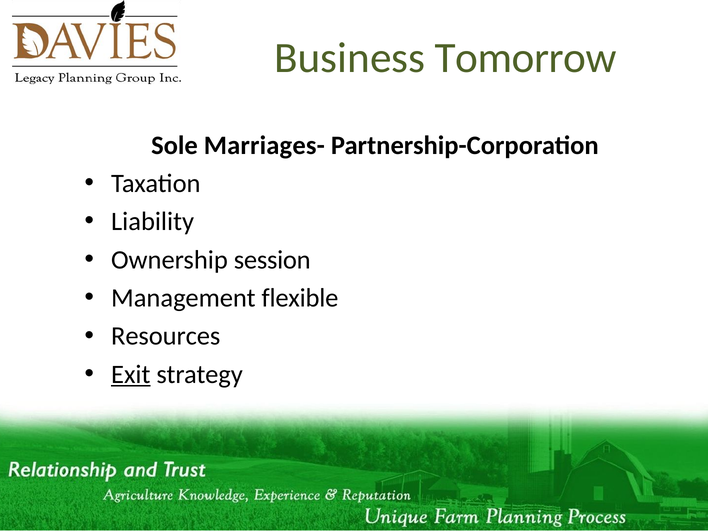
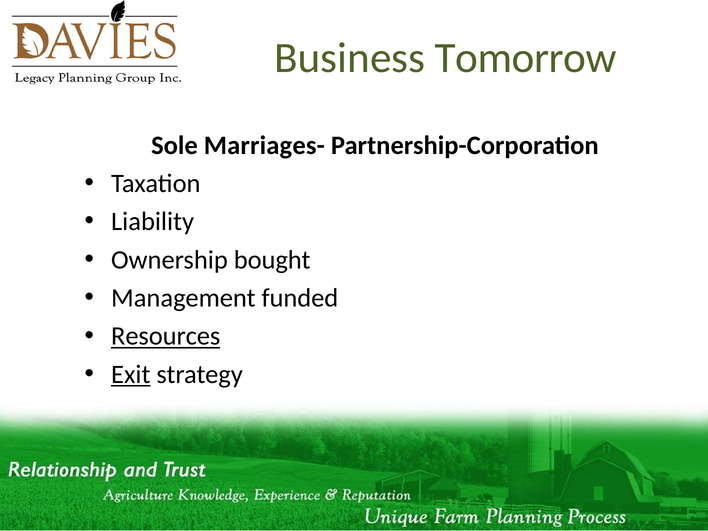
session: session -> bought (272, 260)
flexible: flexible -> funded (300, 298)
Resources underline: none -> present (166, 336)
